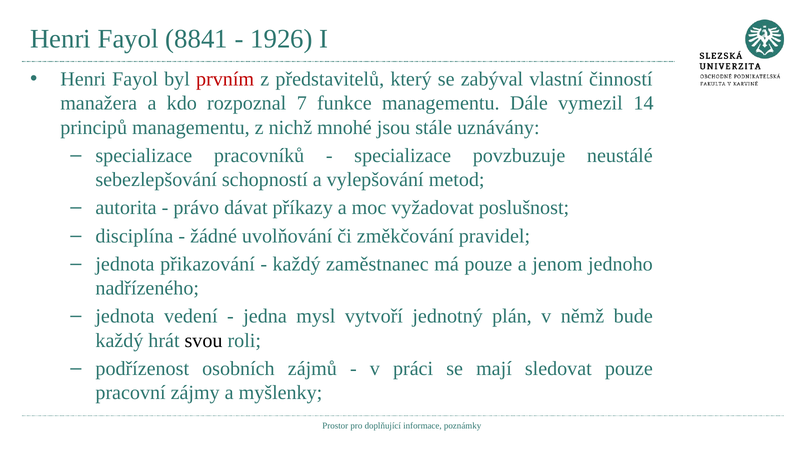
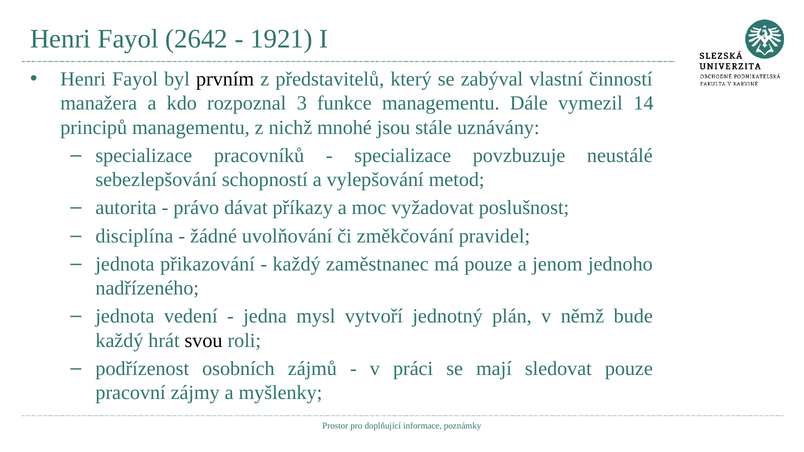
8841: 8841 -> 2642 (197, 39)
1926: 1926 -> 1921 (281, 39)
prvním colour: red -> black (225, 79)
7: 7 -> 3 (302, 103)
